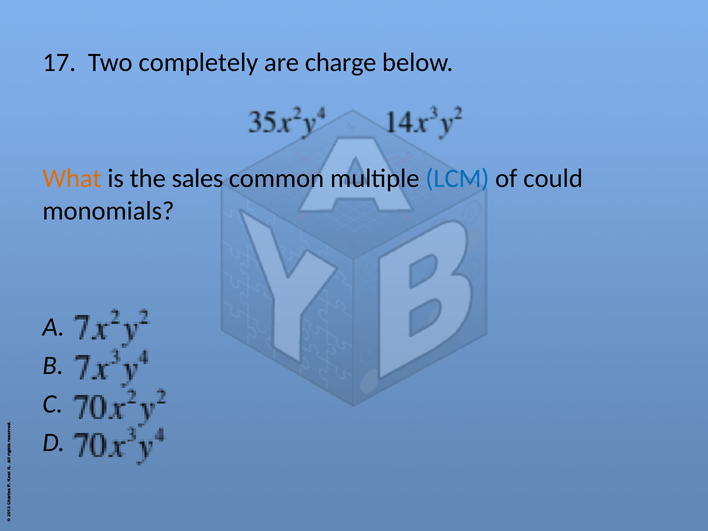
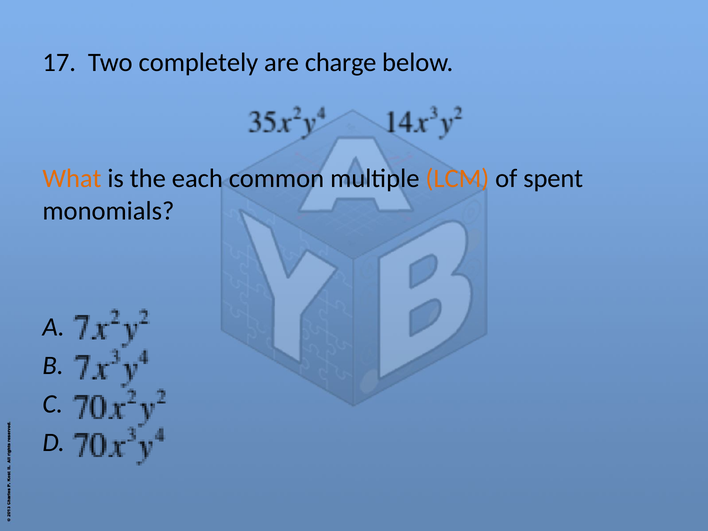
sales: sales -> each (197, 179)
LCM colour: blue -> orange (457, 179)
could: could -> spent (553, 179)
